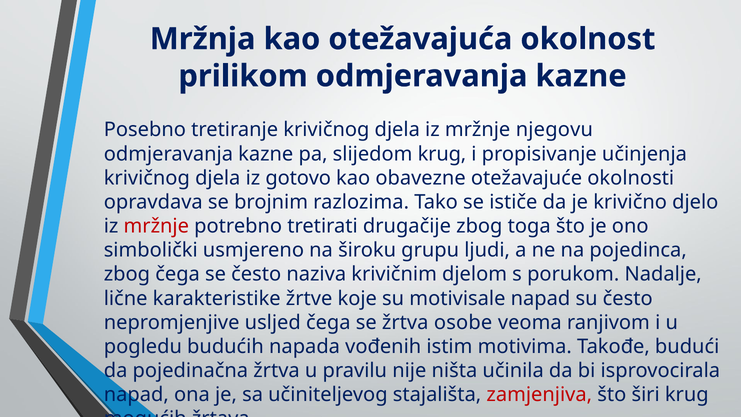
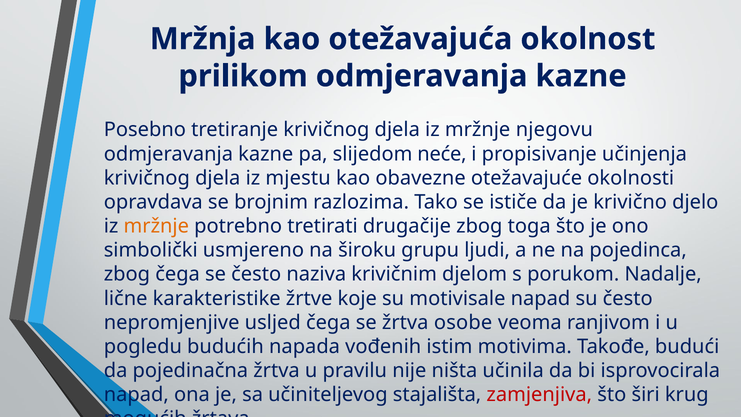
slijedom krug: krug -> neće (442, 154)
gotovo: gotovo -> mjestu (298, 178)
mržnje colour: red -> orange (156, 226)
